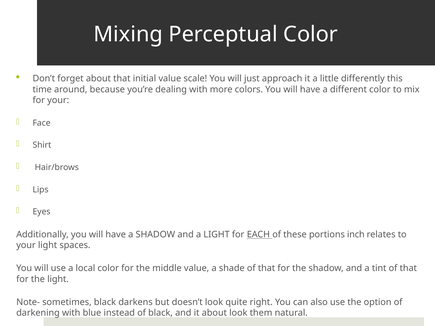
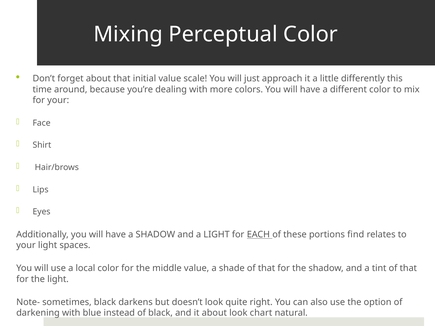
inch: inch -> find (356, 235)
them: them -> chart (261, 313)
